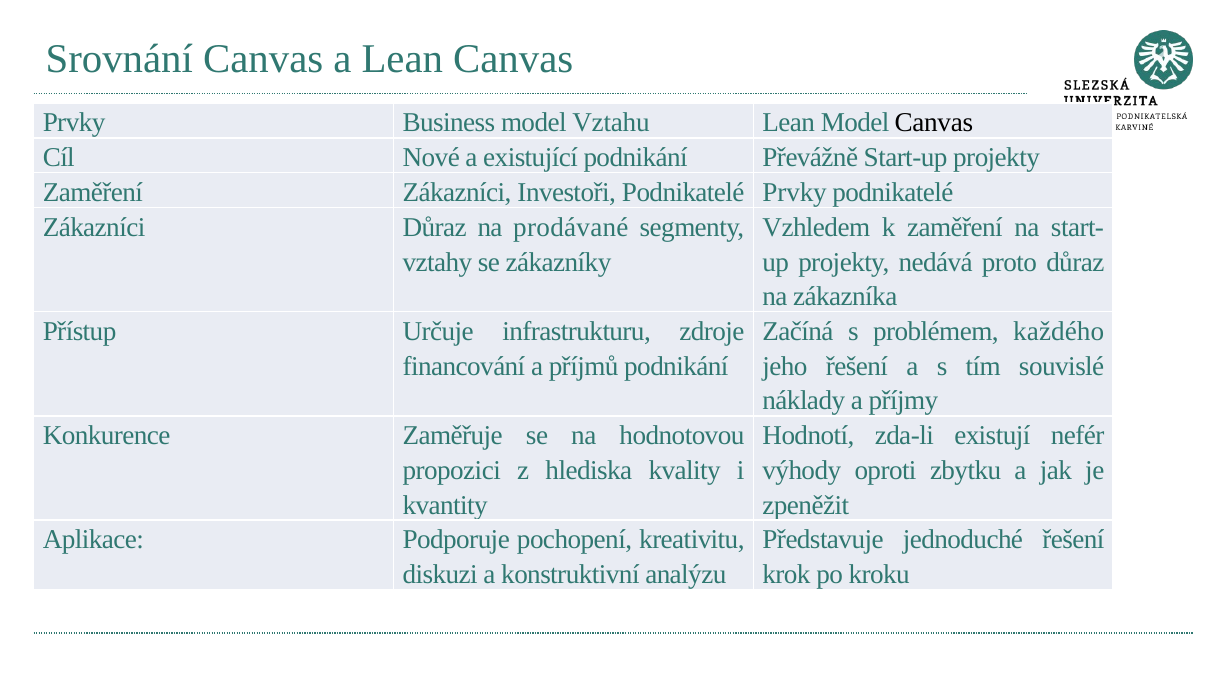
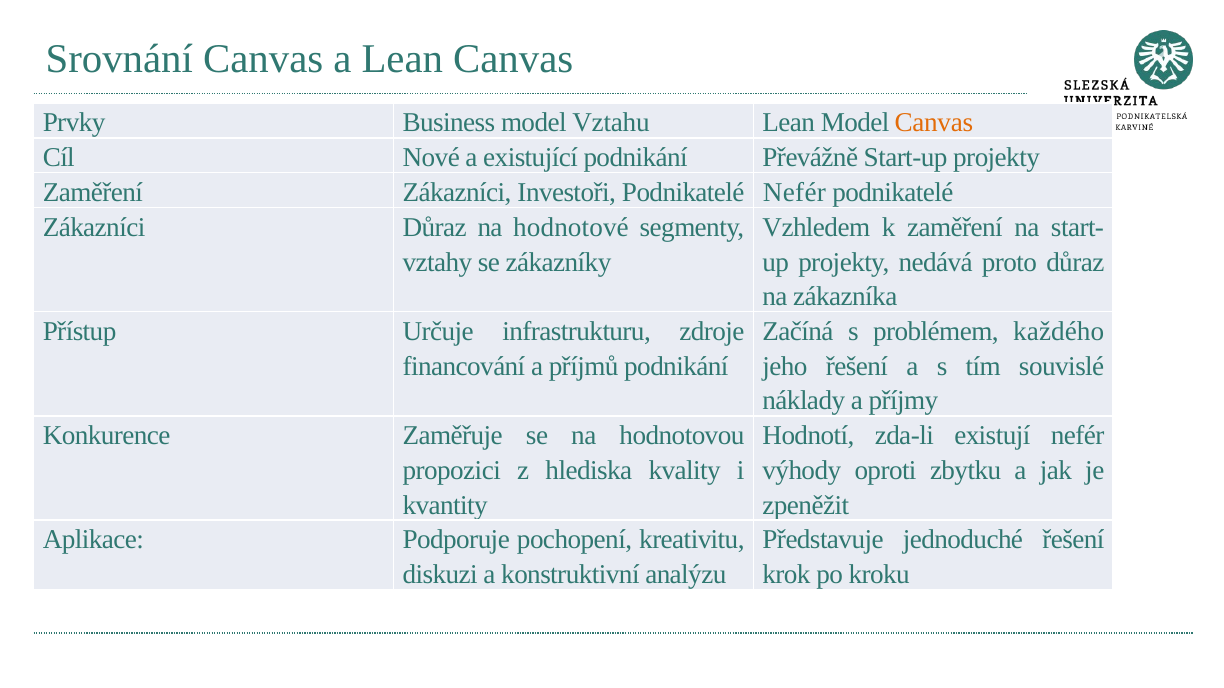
Canvas colour: black -> orange (934, 123)
Podnikatelé Prvky: Prvky -> Nefér (794, 193)
prodávané: prodávané -> hodnotové (571, 227)
